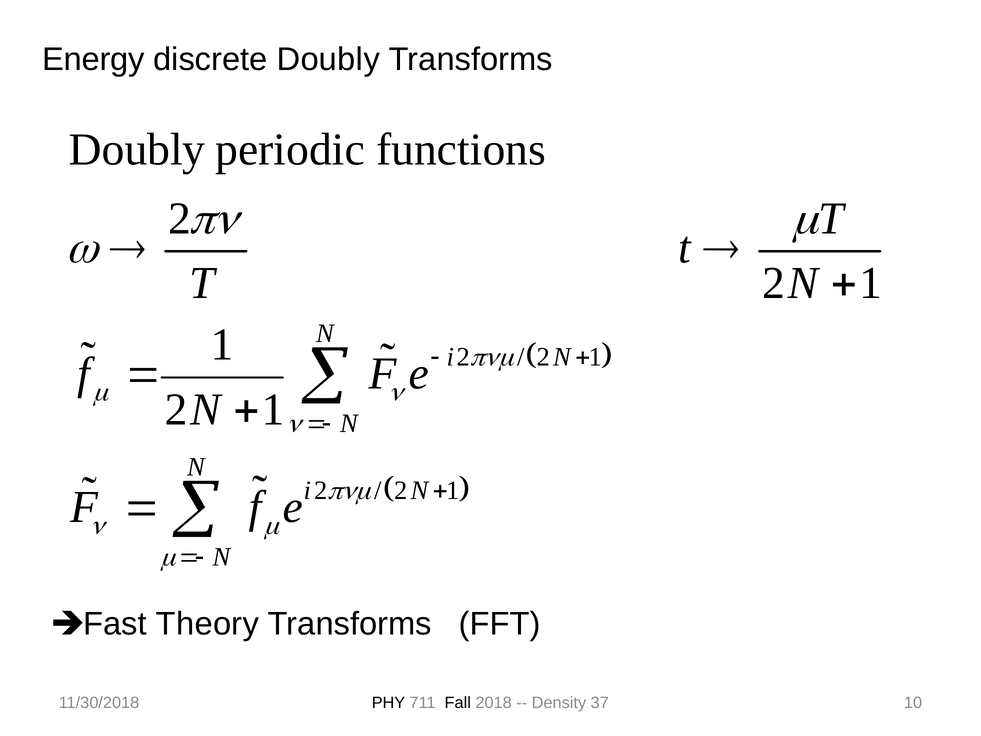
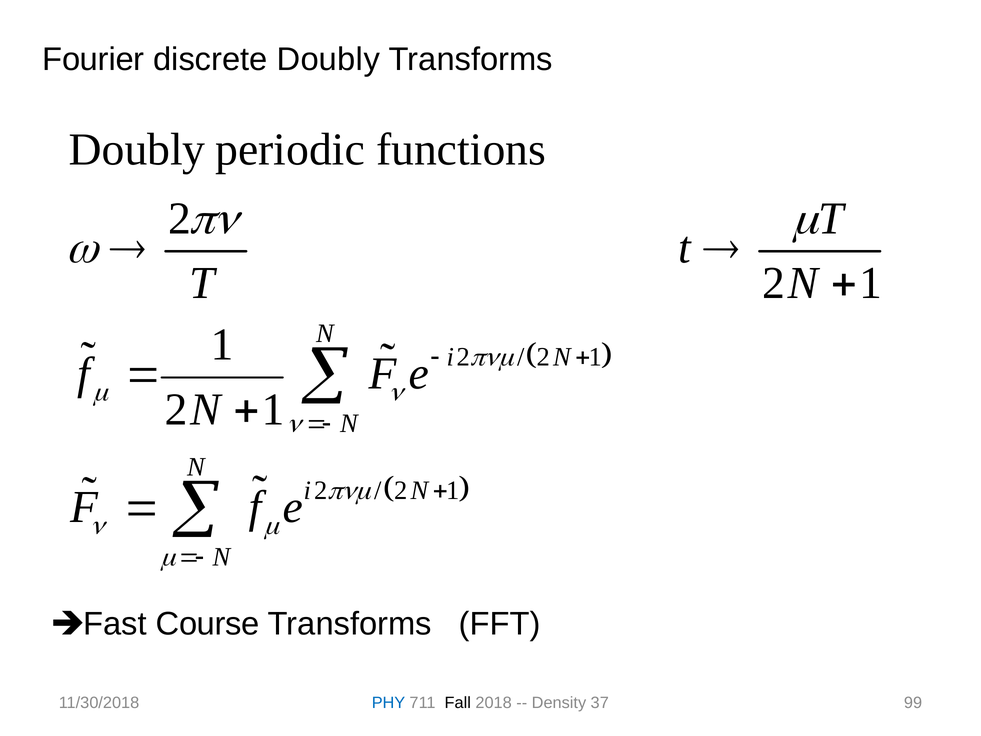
Energy: Energy -> Fourier (93, 59)
Theory: Theory -> Course (208, 623)
PHY colour: black -> blue (389, 703)
10: 10 -> 99 (913, 703)
